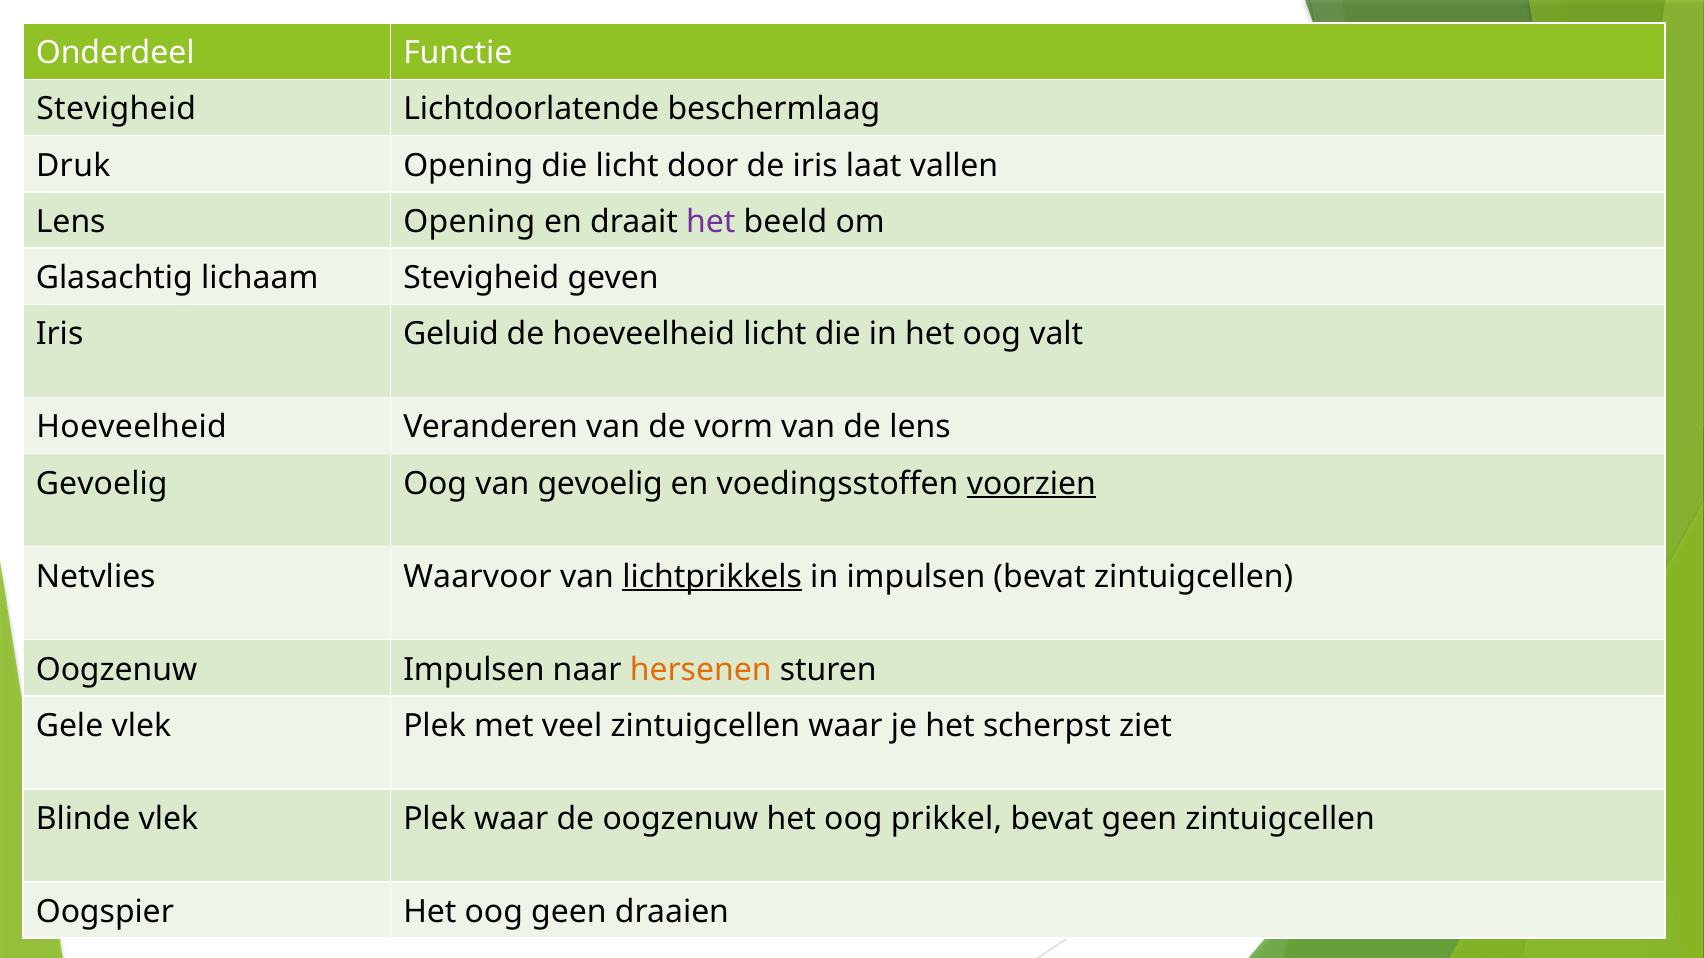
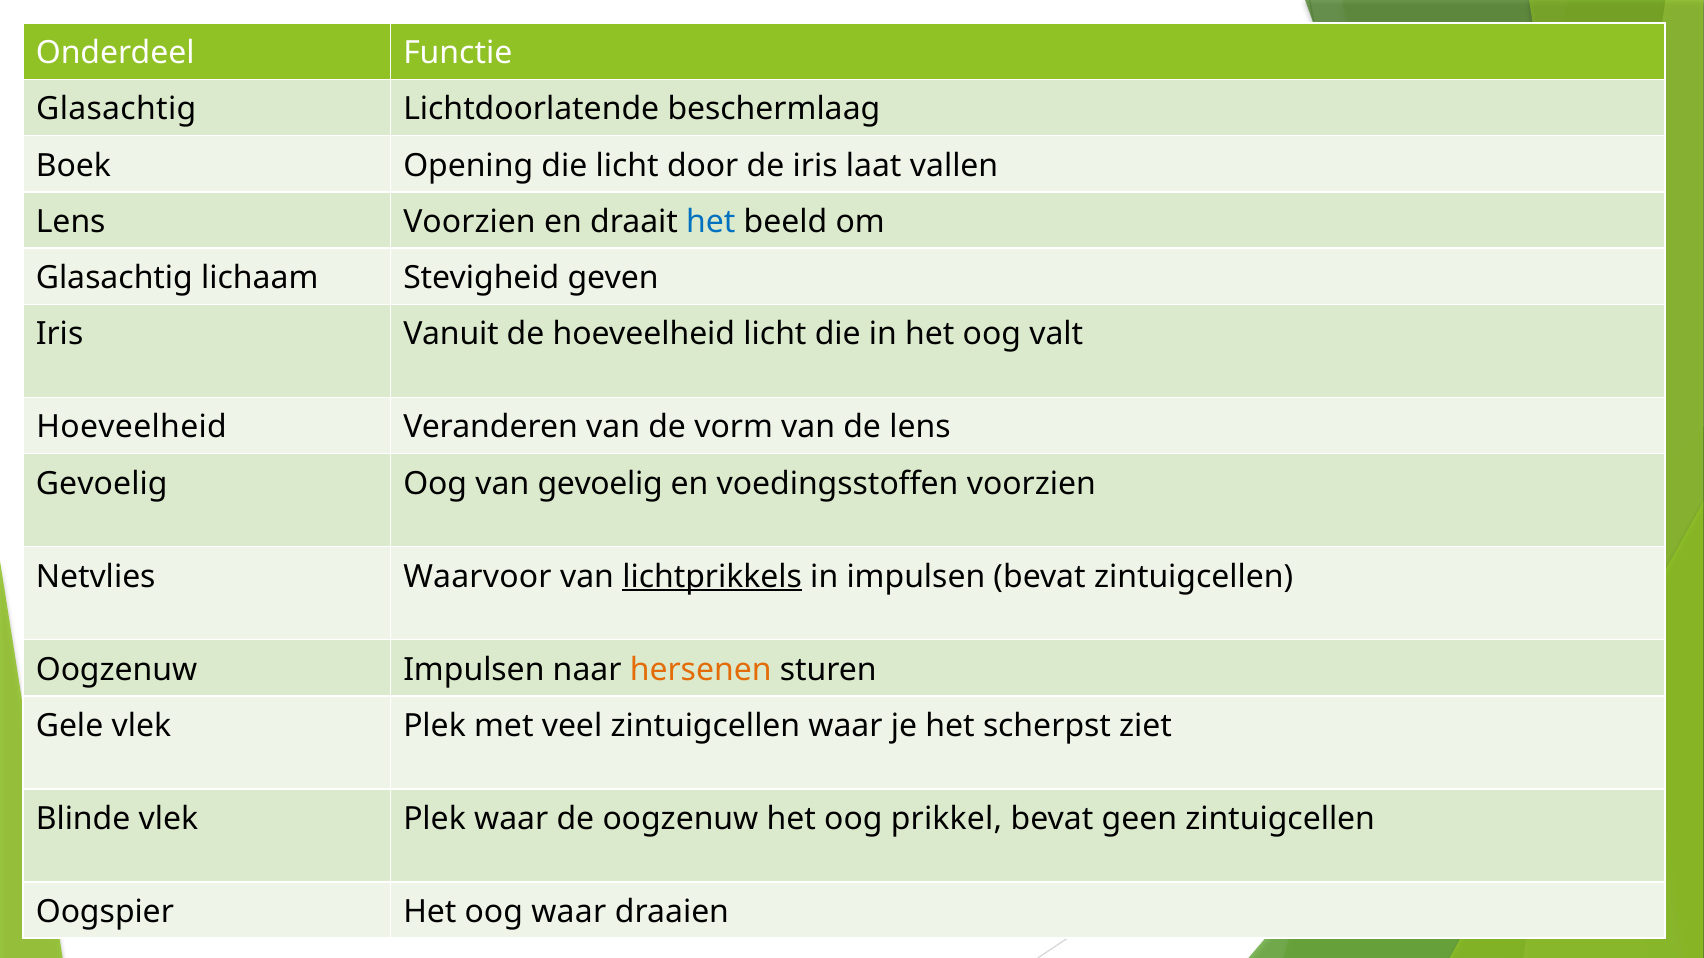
Stevigheid: Stevigheid -> Glasachtig (116, 109)
Druk: Druk -> Boek (73, 166)
Lens Opening: Opening -> Voorzien (469, 222)
het colour: purple -> blue (711, 222)
Geluid: Geluid -> Vanuit (451, 335)
voorzien underline: present -> none (1031, 484)
oog geen: geen -> waar (569, 912)
